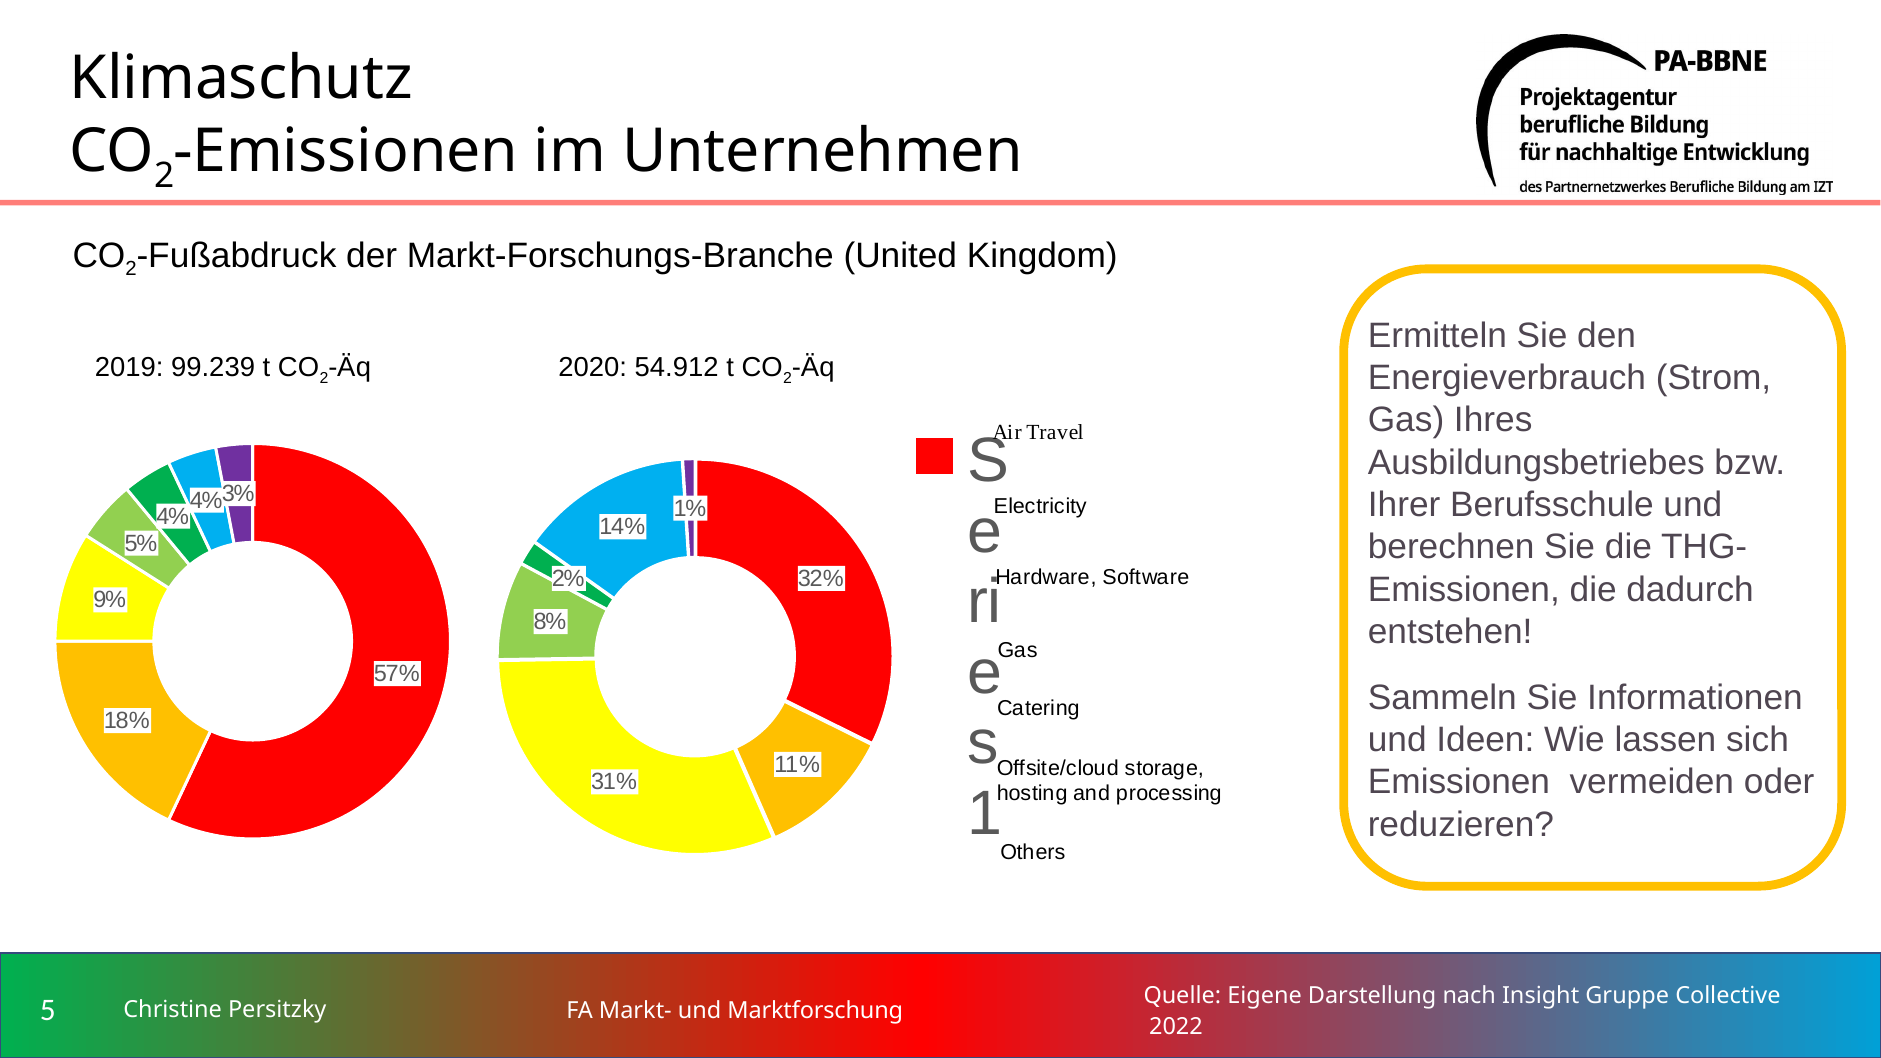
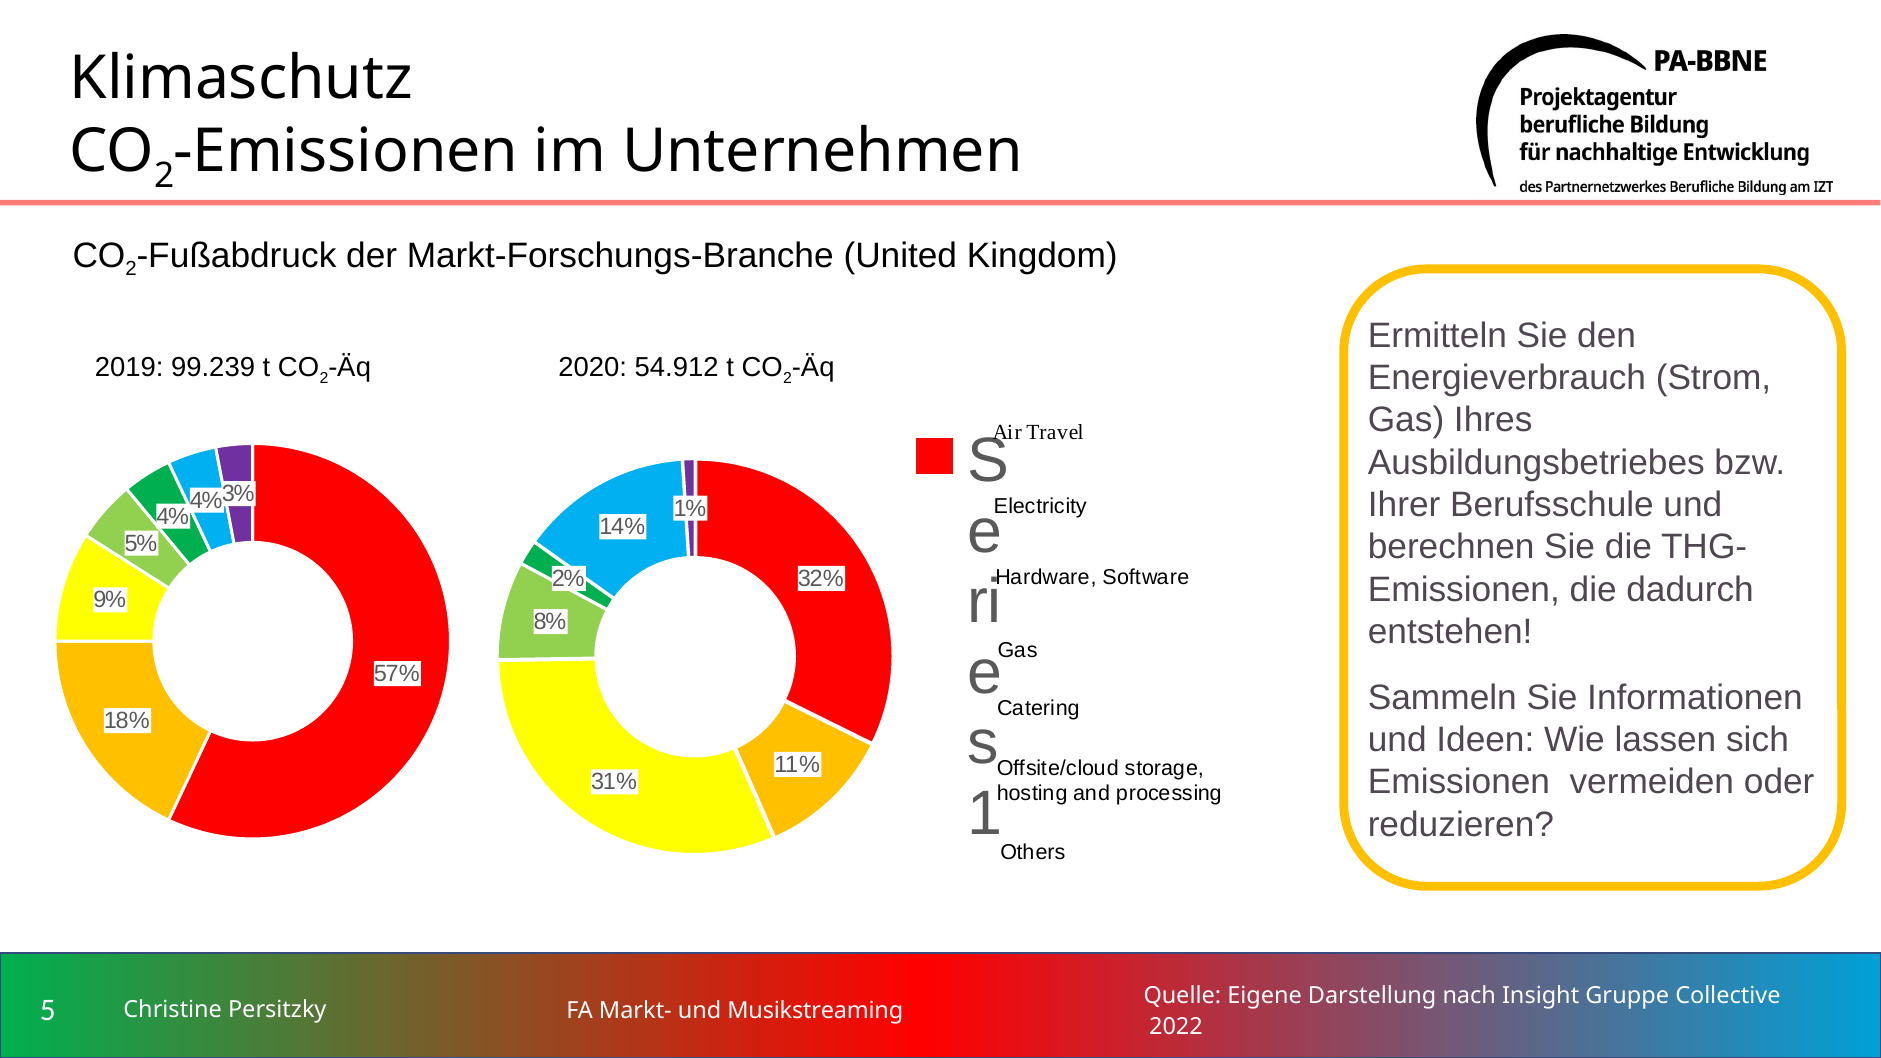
Marktforschung: Marktforschung -> Musikstreaming (815, 1011)
